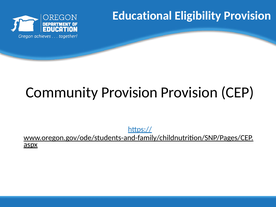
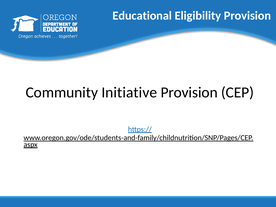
Community Provision: Provision -> Initiative (129, 93)
